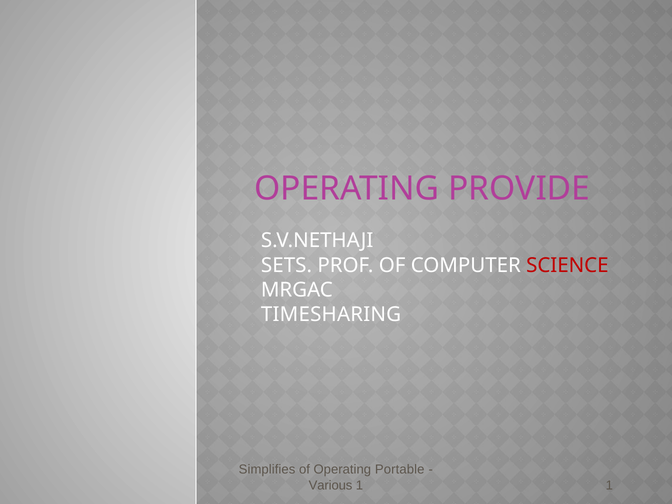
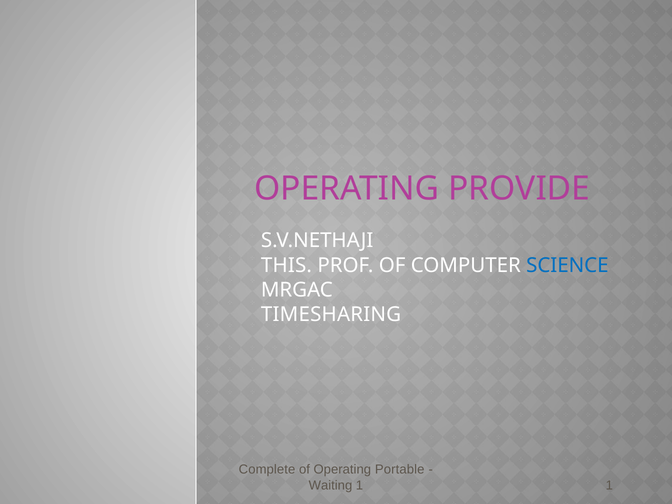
SETS: SETS -> THIS (286, 265)
SCIENCE colour: red -> blue (567, 265)
Simplifies: Simplifies -> Complete (267, 470)
Various: Various -> Waiting (330, 485)
